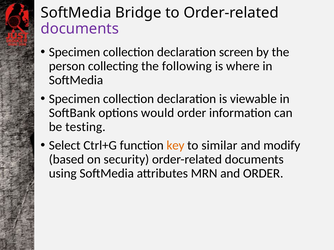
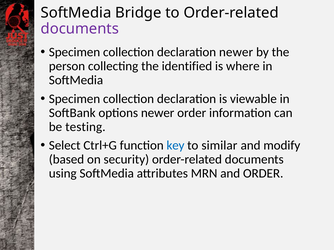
declaration screen: screen -> newer (236, 52)
following: following -> identified (187, 66)
options would: would -> newer (158, 113)
key colour: orange -> blue (176, 146)
